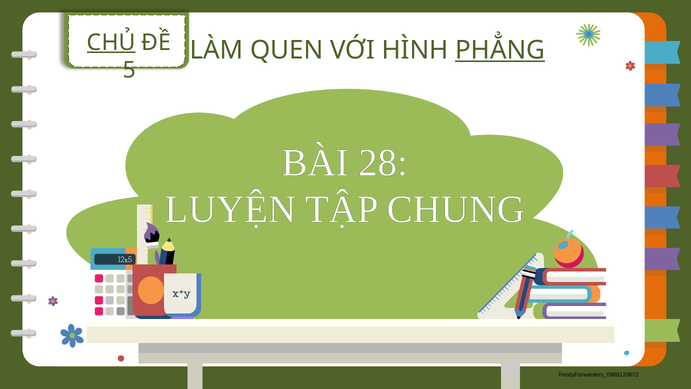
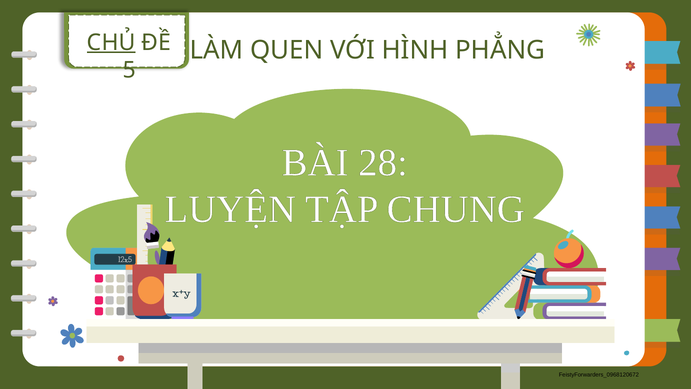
PHẲNG underline: present -> none (500, 50)
